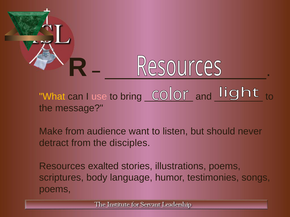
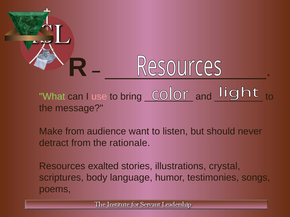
What colour: yellow -> light green (52, 97)
disciples: disciples -> rationale (130, 143)
illustrations poems: poems -> crystal (225, 166)
